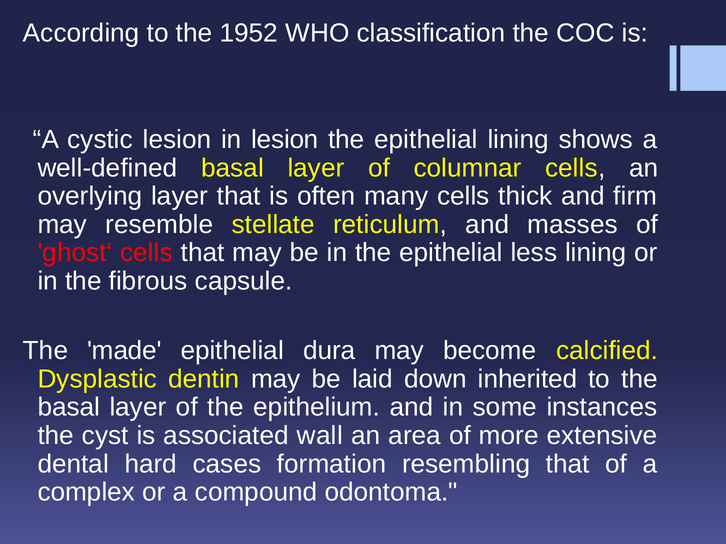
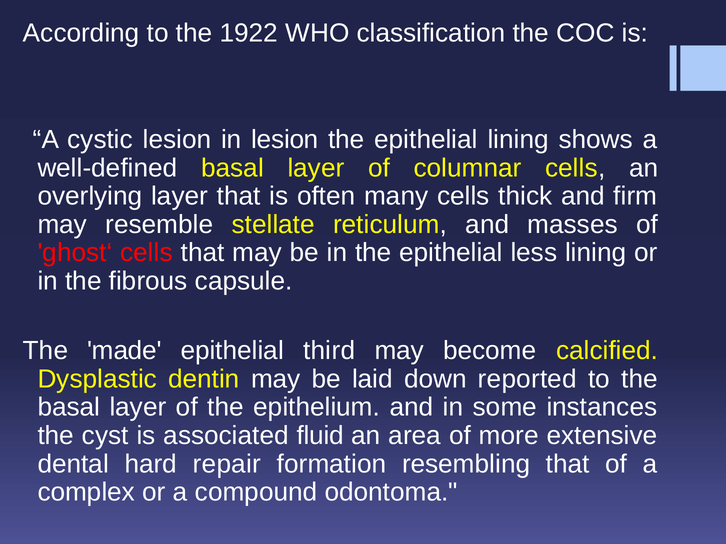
1952: 1952 -> 1922 (249, 33)
dura: dura -> third (329, 351)
inherited: inherited -> reported (527, 379)
wall: wall -> fluid (320, 436)
cases: cases -> repair (227, 464)
